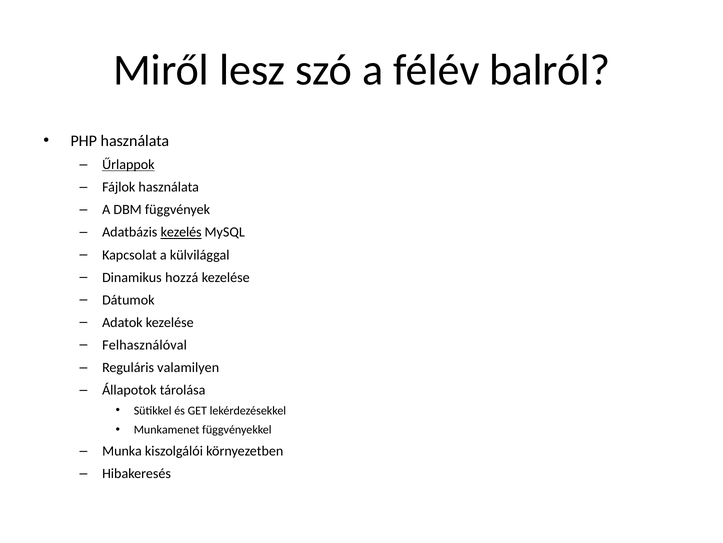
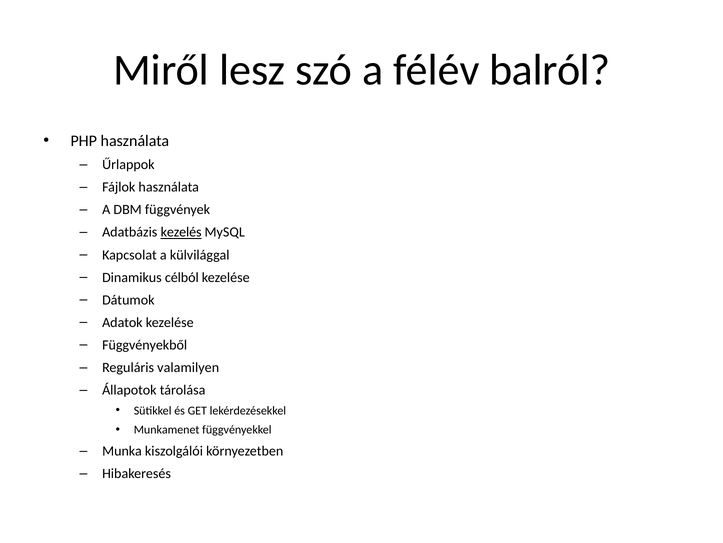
Űrlappok underline: present -> none (128, 164)
hozzá: hozzá -> célból (182, 277)
Felhasználóval: Felhasználóval -> Függvényekből (145, 345)
